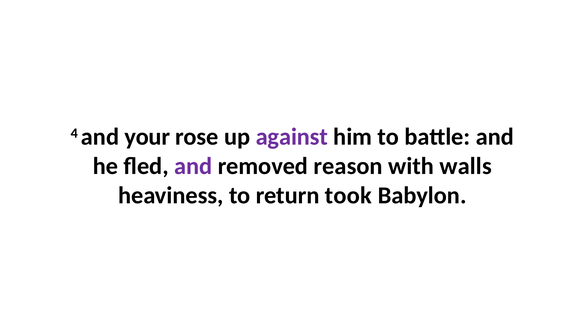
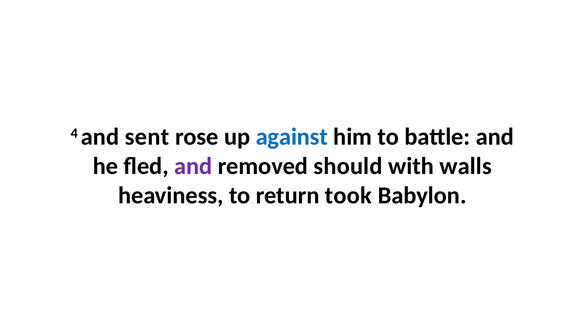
your: your -> sent (147, 137)
against colour: purple -> blue (292, 137)
reason: reason -> should (348, 166)
